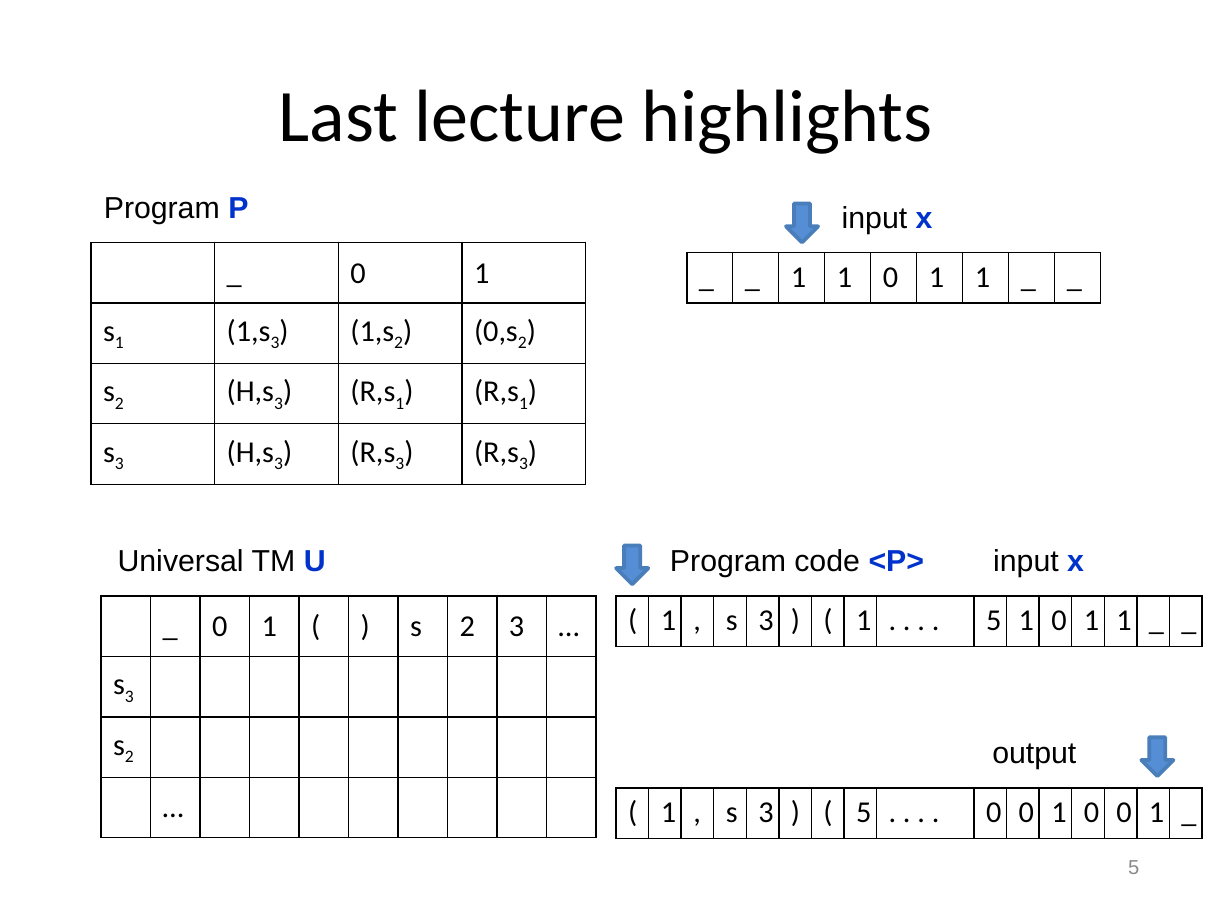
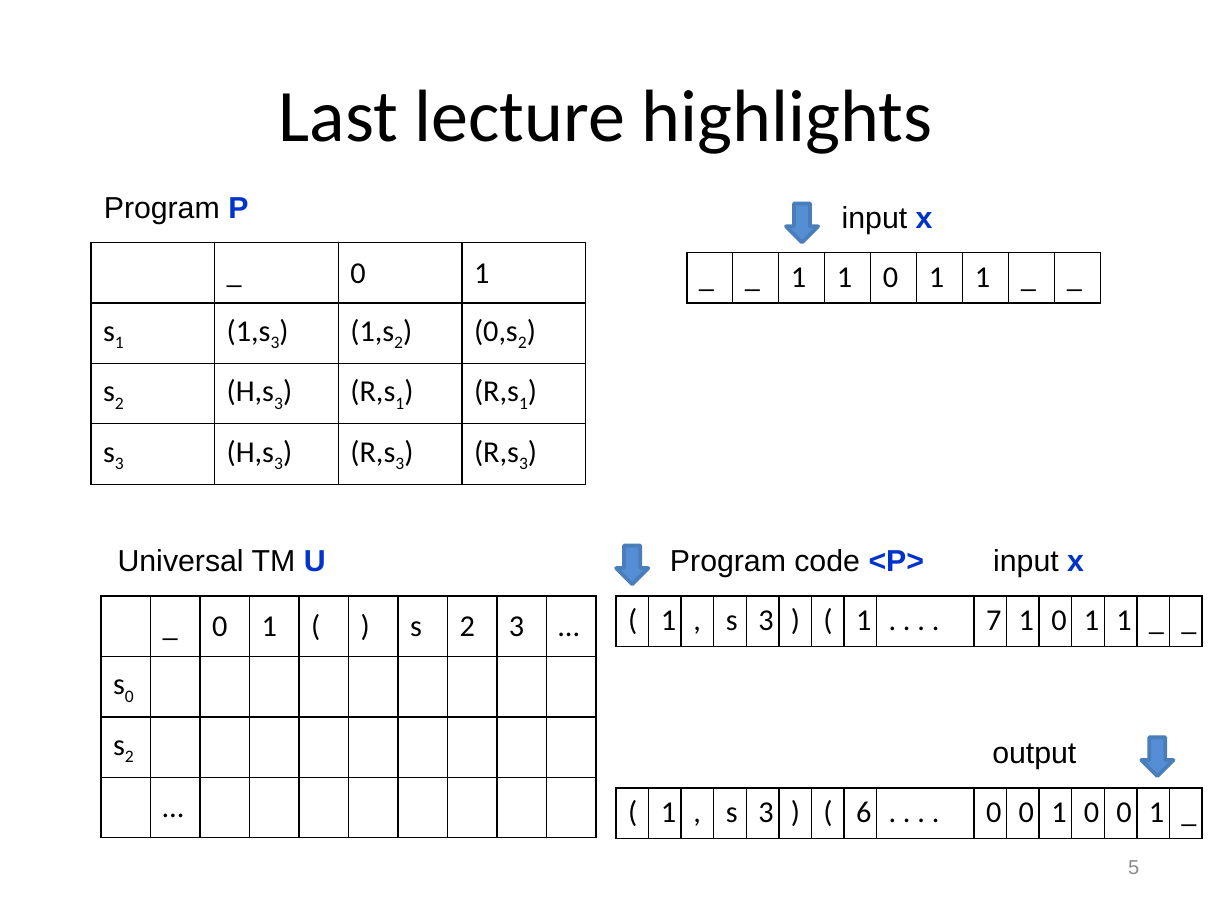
5: 5 -> 7 (994, 621)
3: 3 -> 0 (129, 697)
5: 5 -> 6 (864, 813)
